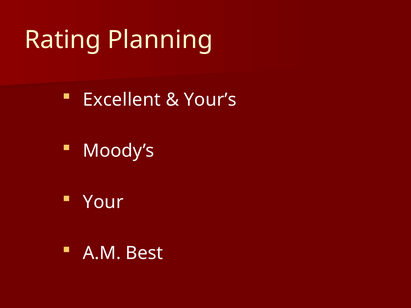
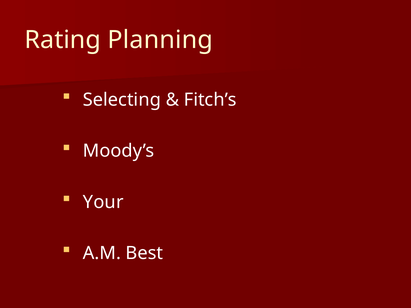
Excellent: Excellent -> Selecting (122, 100)
Your’s: Your’s -> Fitch’s (210, 100)
